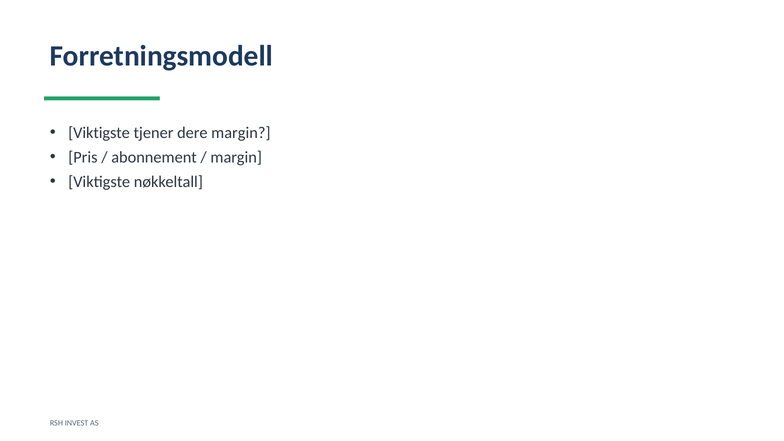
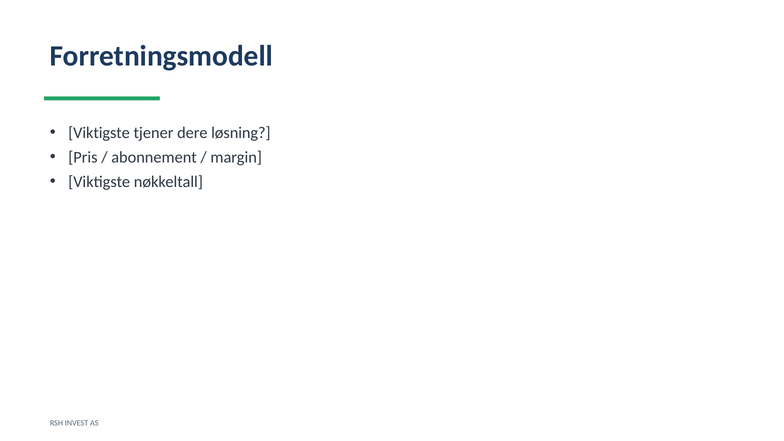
dere margin: margin -> løsning (241, 133)
